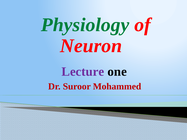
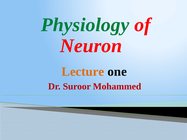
Lecture colour: purple -> orange (83, 72)
